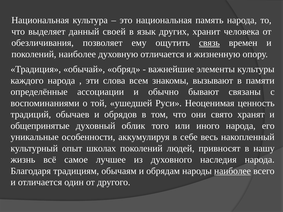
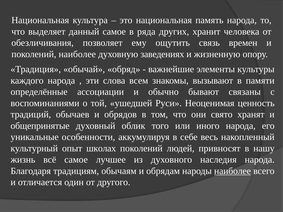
данный своей: своей -> самое (114, 32)
язык: язык -> ряда (146, 32)
связь underline: present -> none (209, 43)
духовную отличается: отличается -> заведениях (162, 54)
